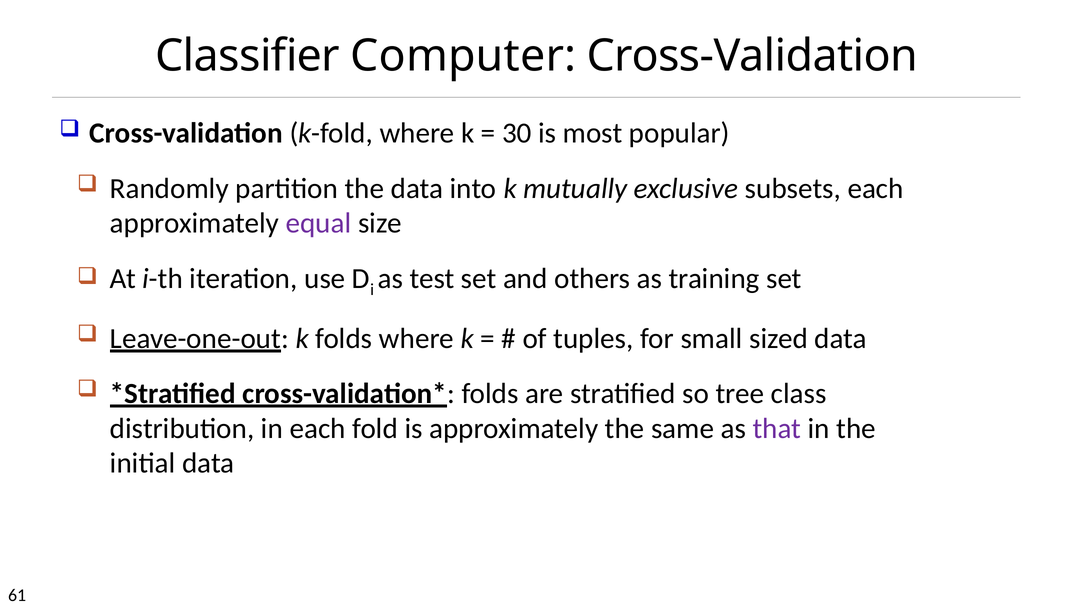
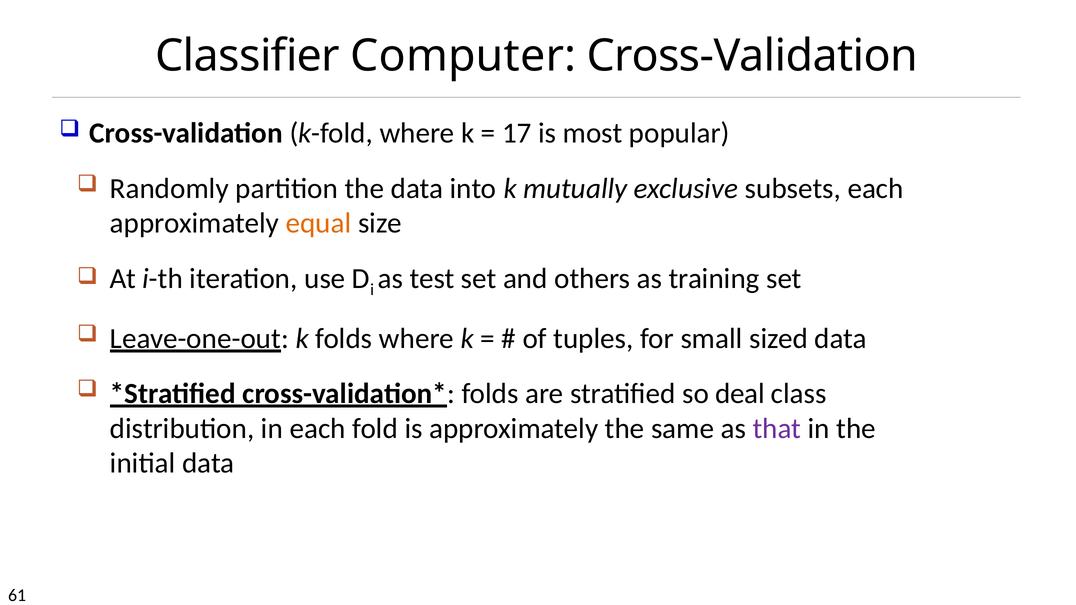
30: 30 -> 17 (517, 133)
equal colour: purple -> orange (319, 223)
tree: tree -> deal (740, 394)
